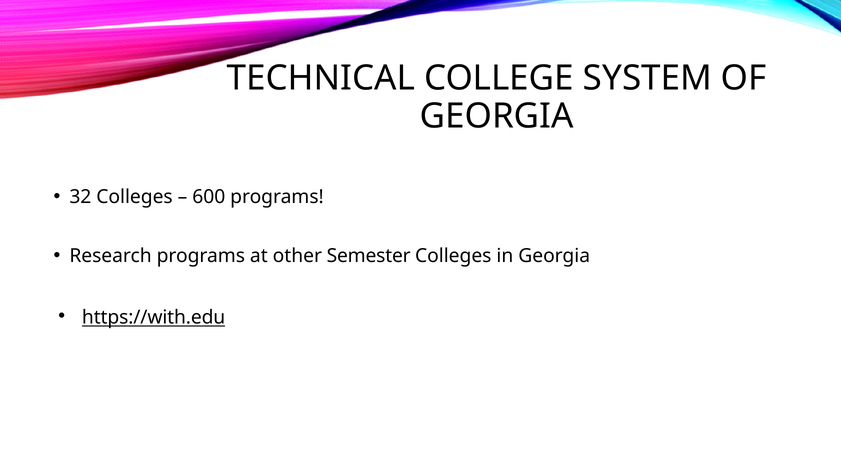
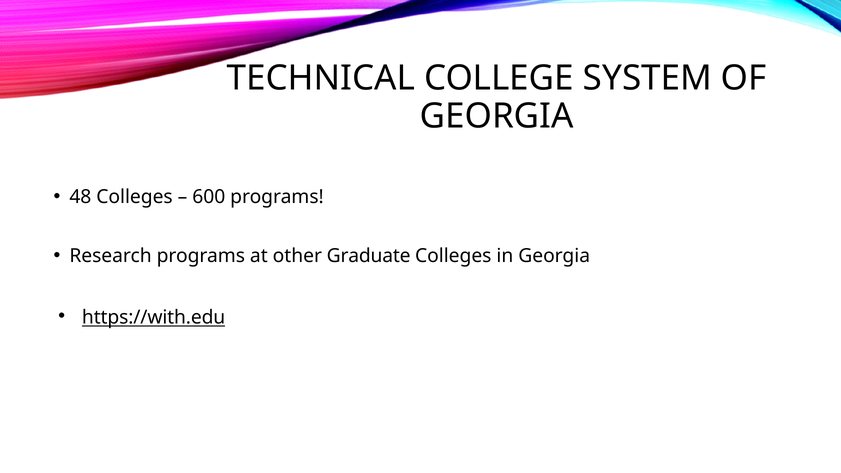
32: 32 -> 48 (80, 197)
Semester: Semester -> Graduate (369, 256)
